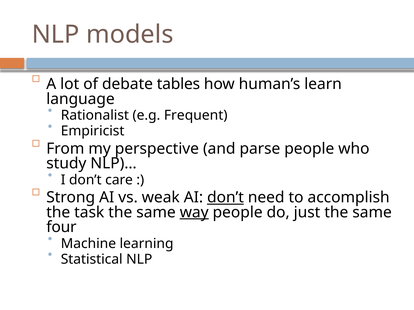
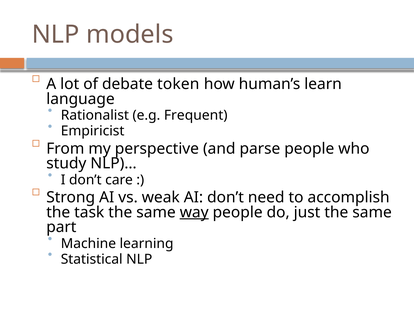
tables: tables -> token (178, 84)
don’t underline: present -> none (226, 198)
four: four -> part (61, 228)
